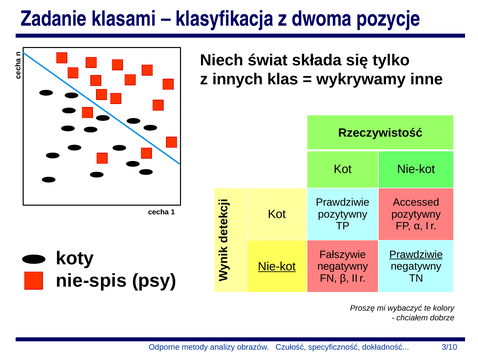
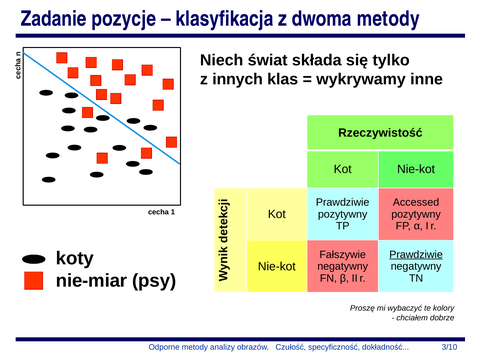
klasami: klasami -> pozycje (124, 19)
dwoma pozycje: pozycje -> metody (388, 19)
Nie-kot underline: present -> none (277, 266)
nie-spis: nie-spis -> nie-miar (91, 280)
